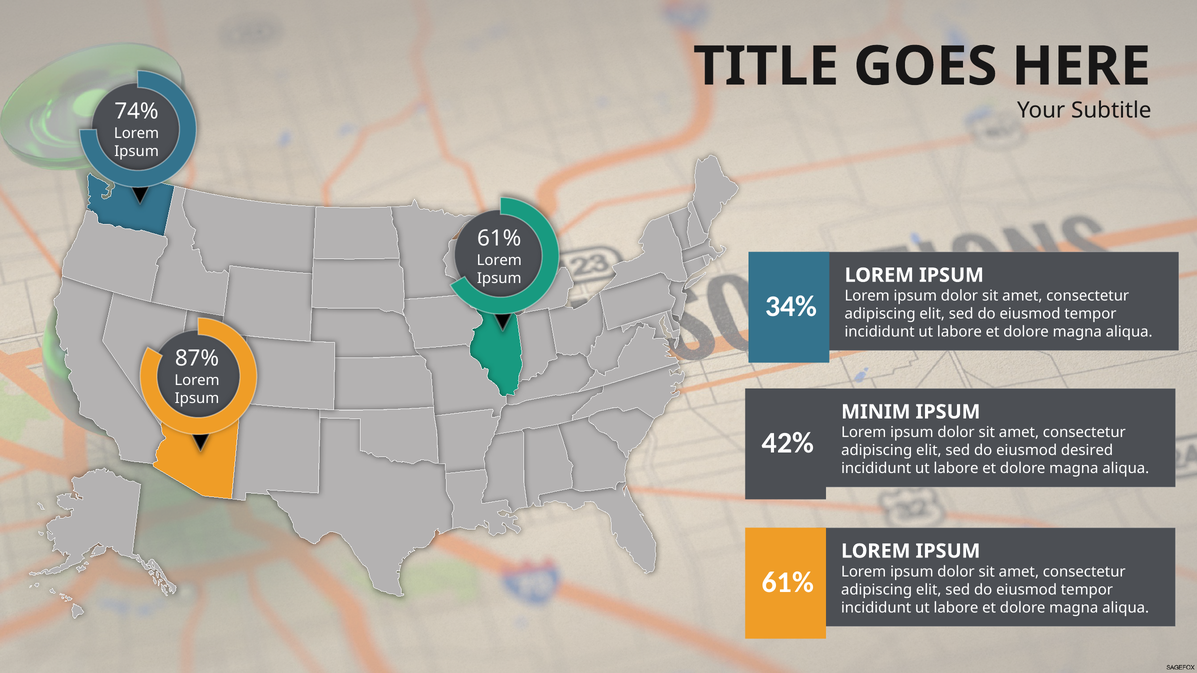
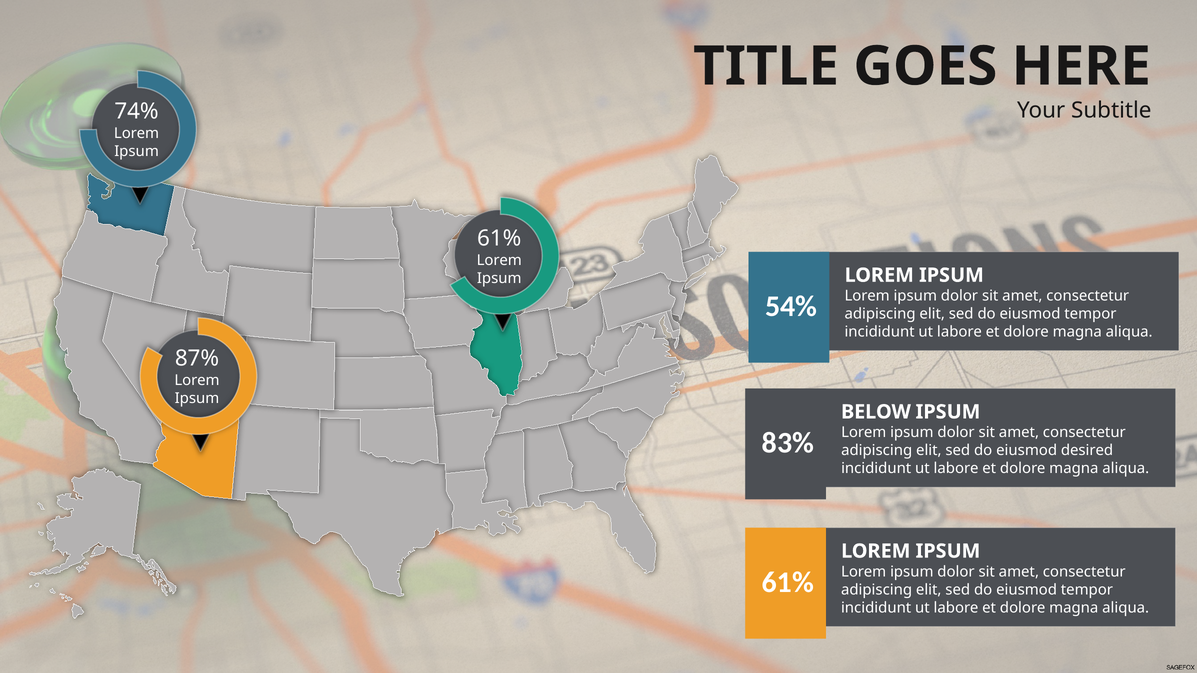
34%: 34% -> 54% (791, 306)
MINIM: MINIM -> BELOW (876, 412)
42%: 42% -> 83% (788, 443)
